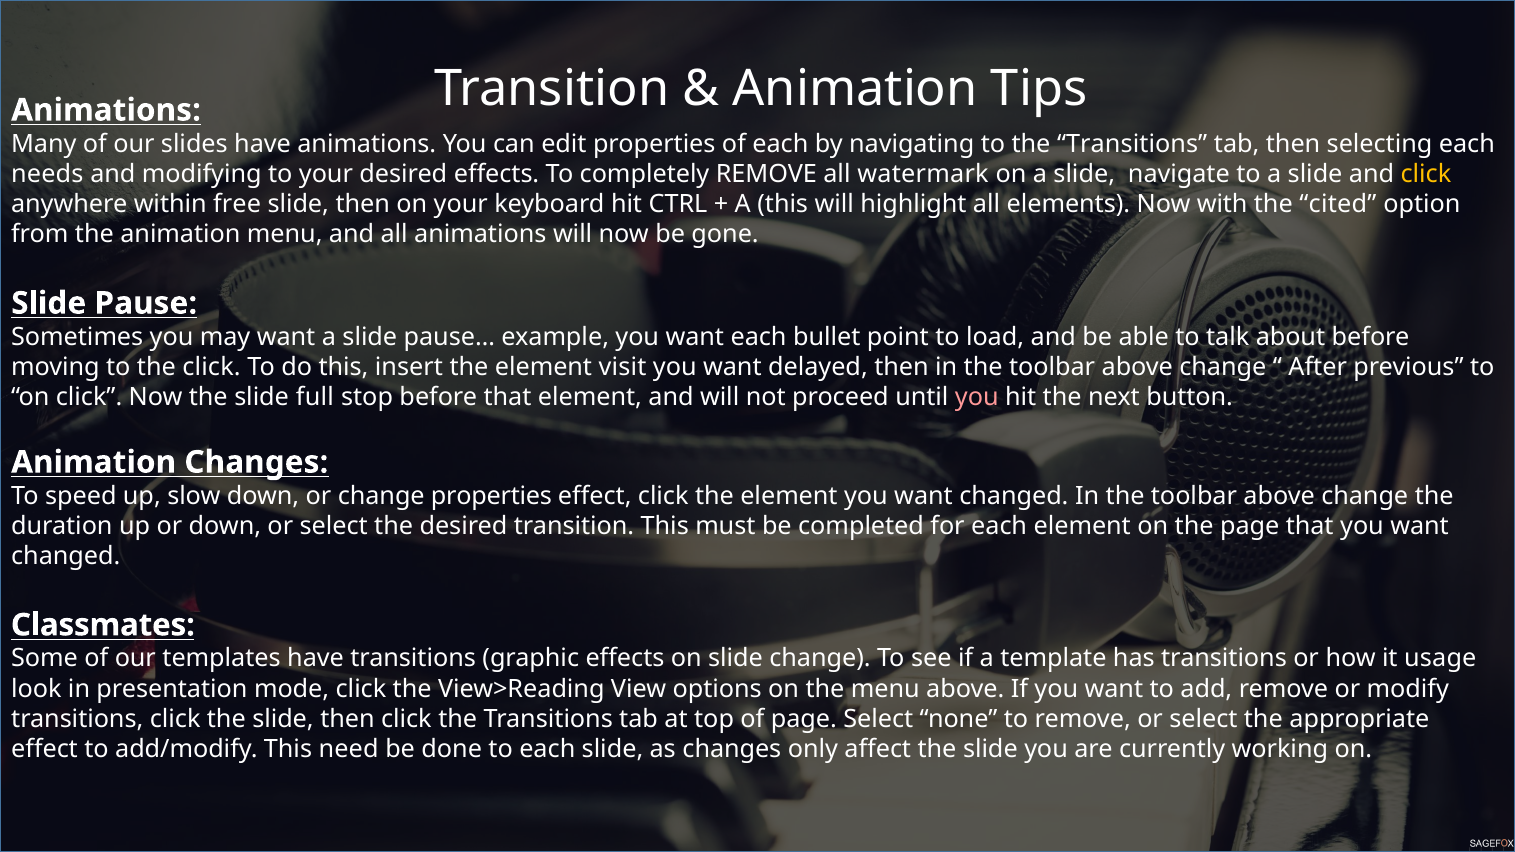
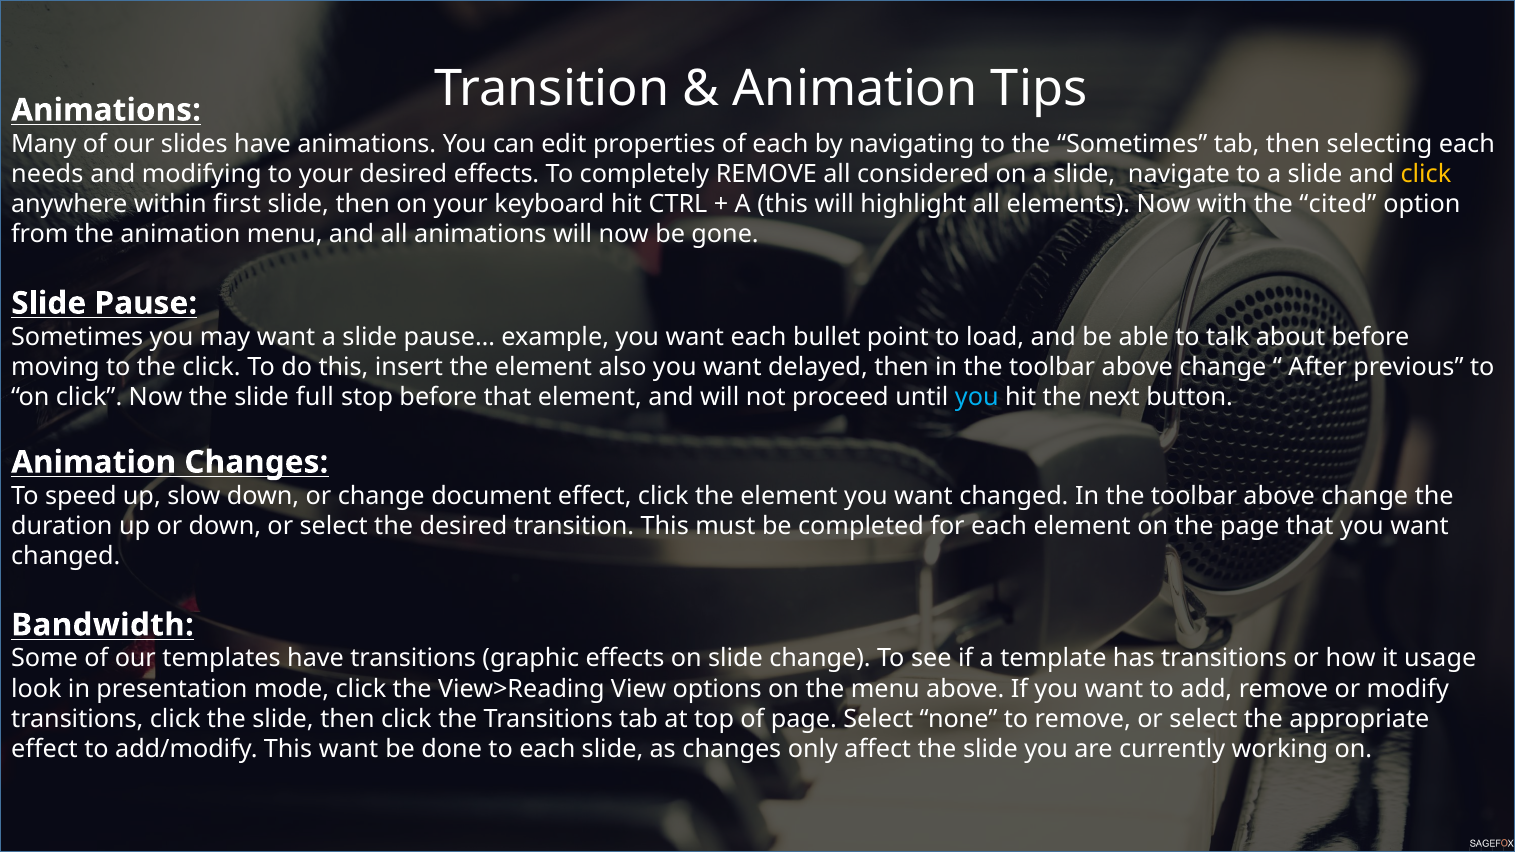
to the Transitions: Transitions -> Sometimes (1132, 144)
watermark: watermark -> considered (923, 174)
free: free -> first (237, 204)
visit: visit -> also (623, 367)
you colour: pink -> light blue (977, 397)
change properties: properties -> document (491, 496)
Classmates: Classmates -> Bandwidth (103, 625)
This need: need -> want (349, 750)
